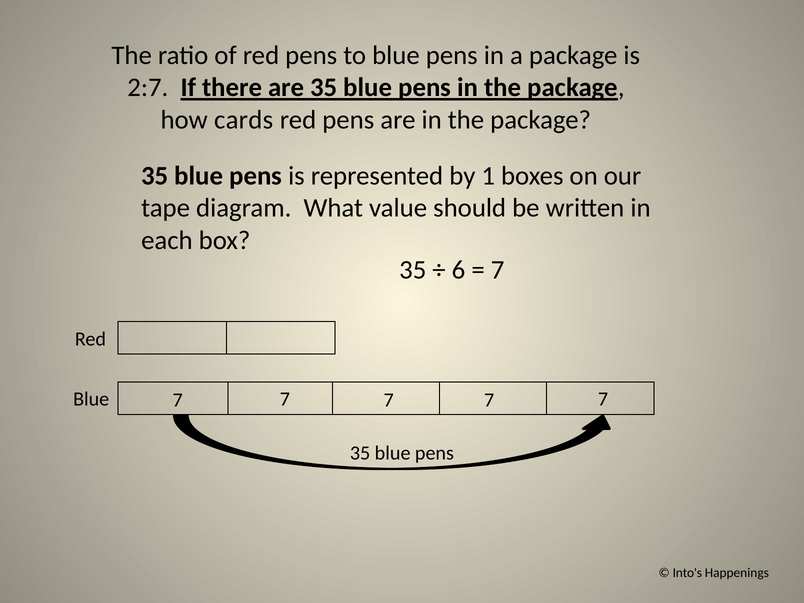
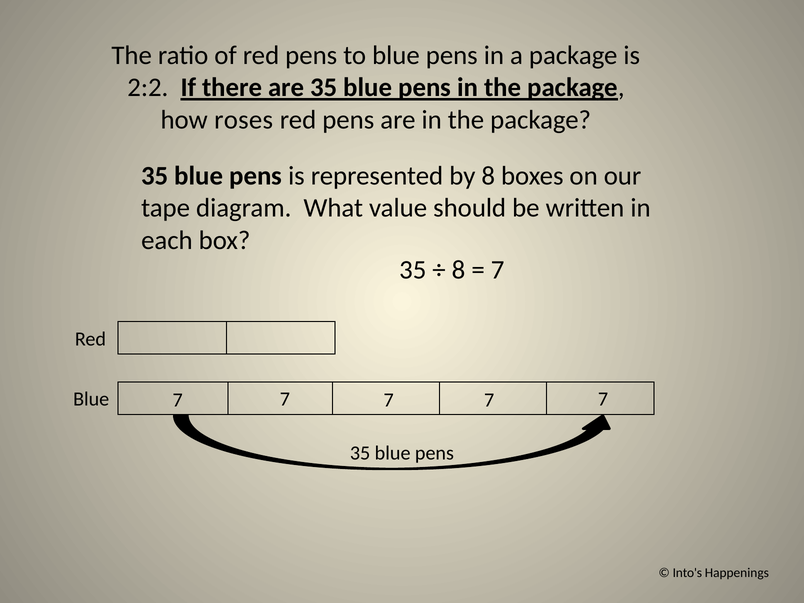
2:7: 2:7 -> 2:2 (148, 88)
cards: cards -> roses (244, 120)
by 1: 1 -> 8 (488, 176)
6: 6 -> 8 (459, 270)
